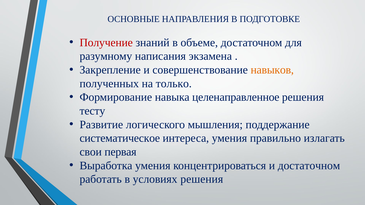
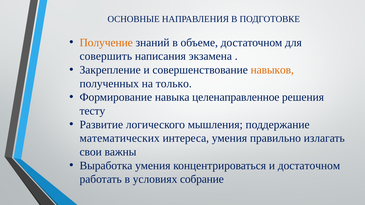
Получение colour: red -> orange (106, 43)
разумному: разумному -> совершить (106, 56)
систематическое: систематическое -> математических (120, 138)
первая: первая -> важны (120, 152)
условиях решения: решения -> собрание (202, 179)
